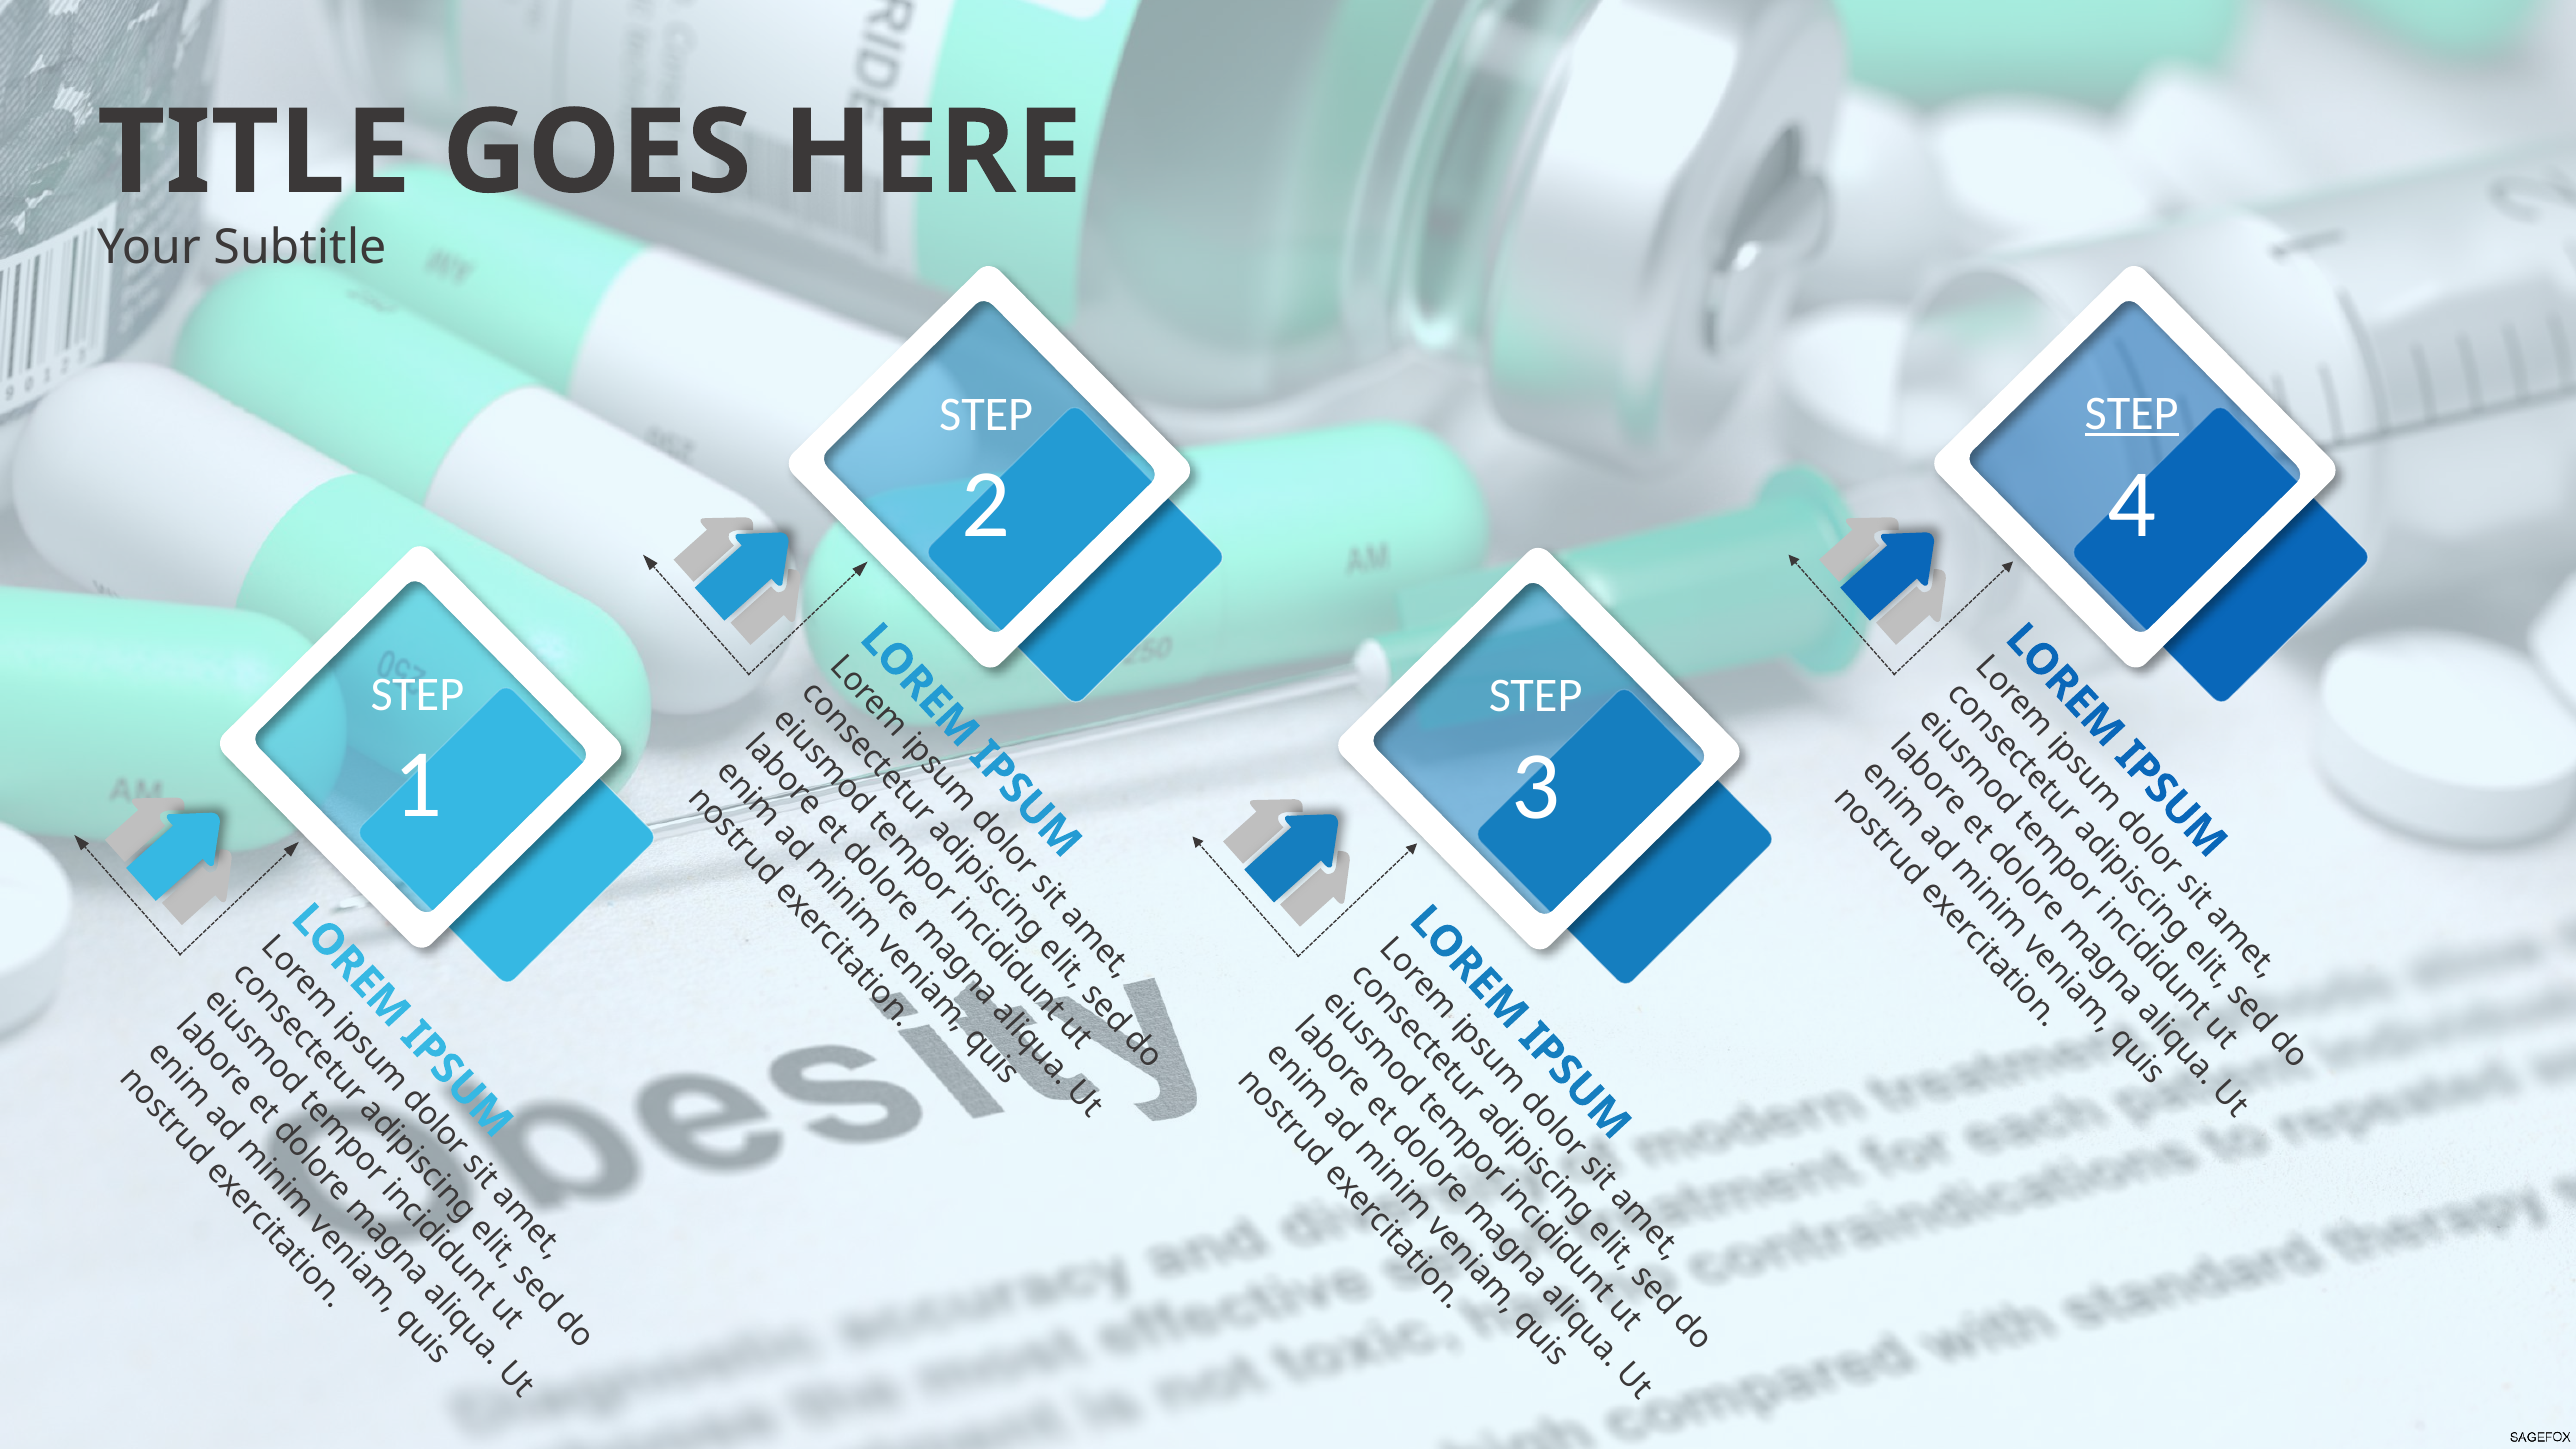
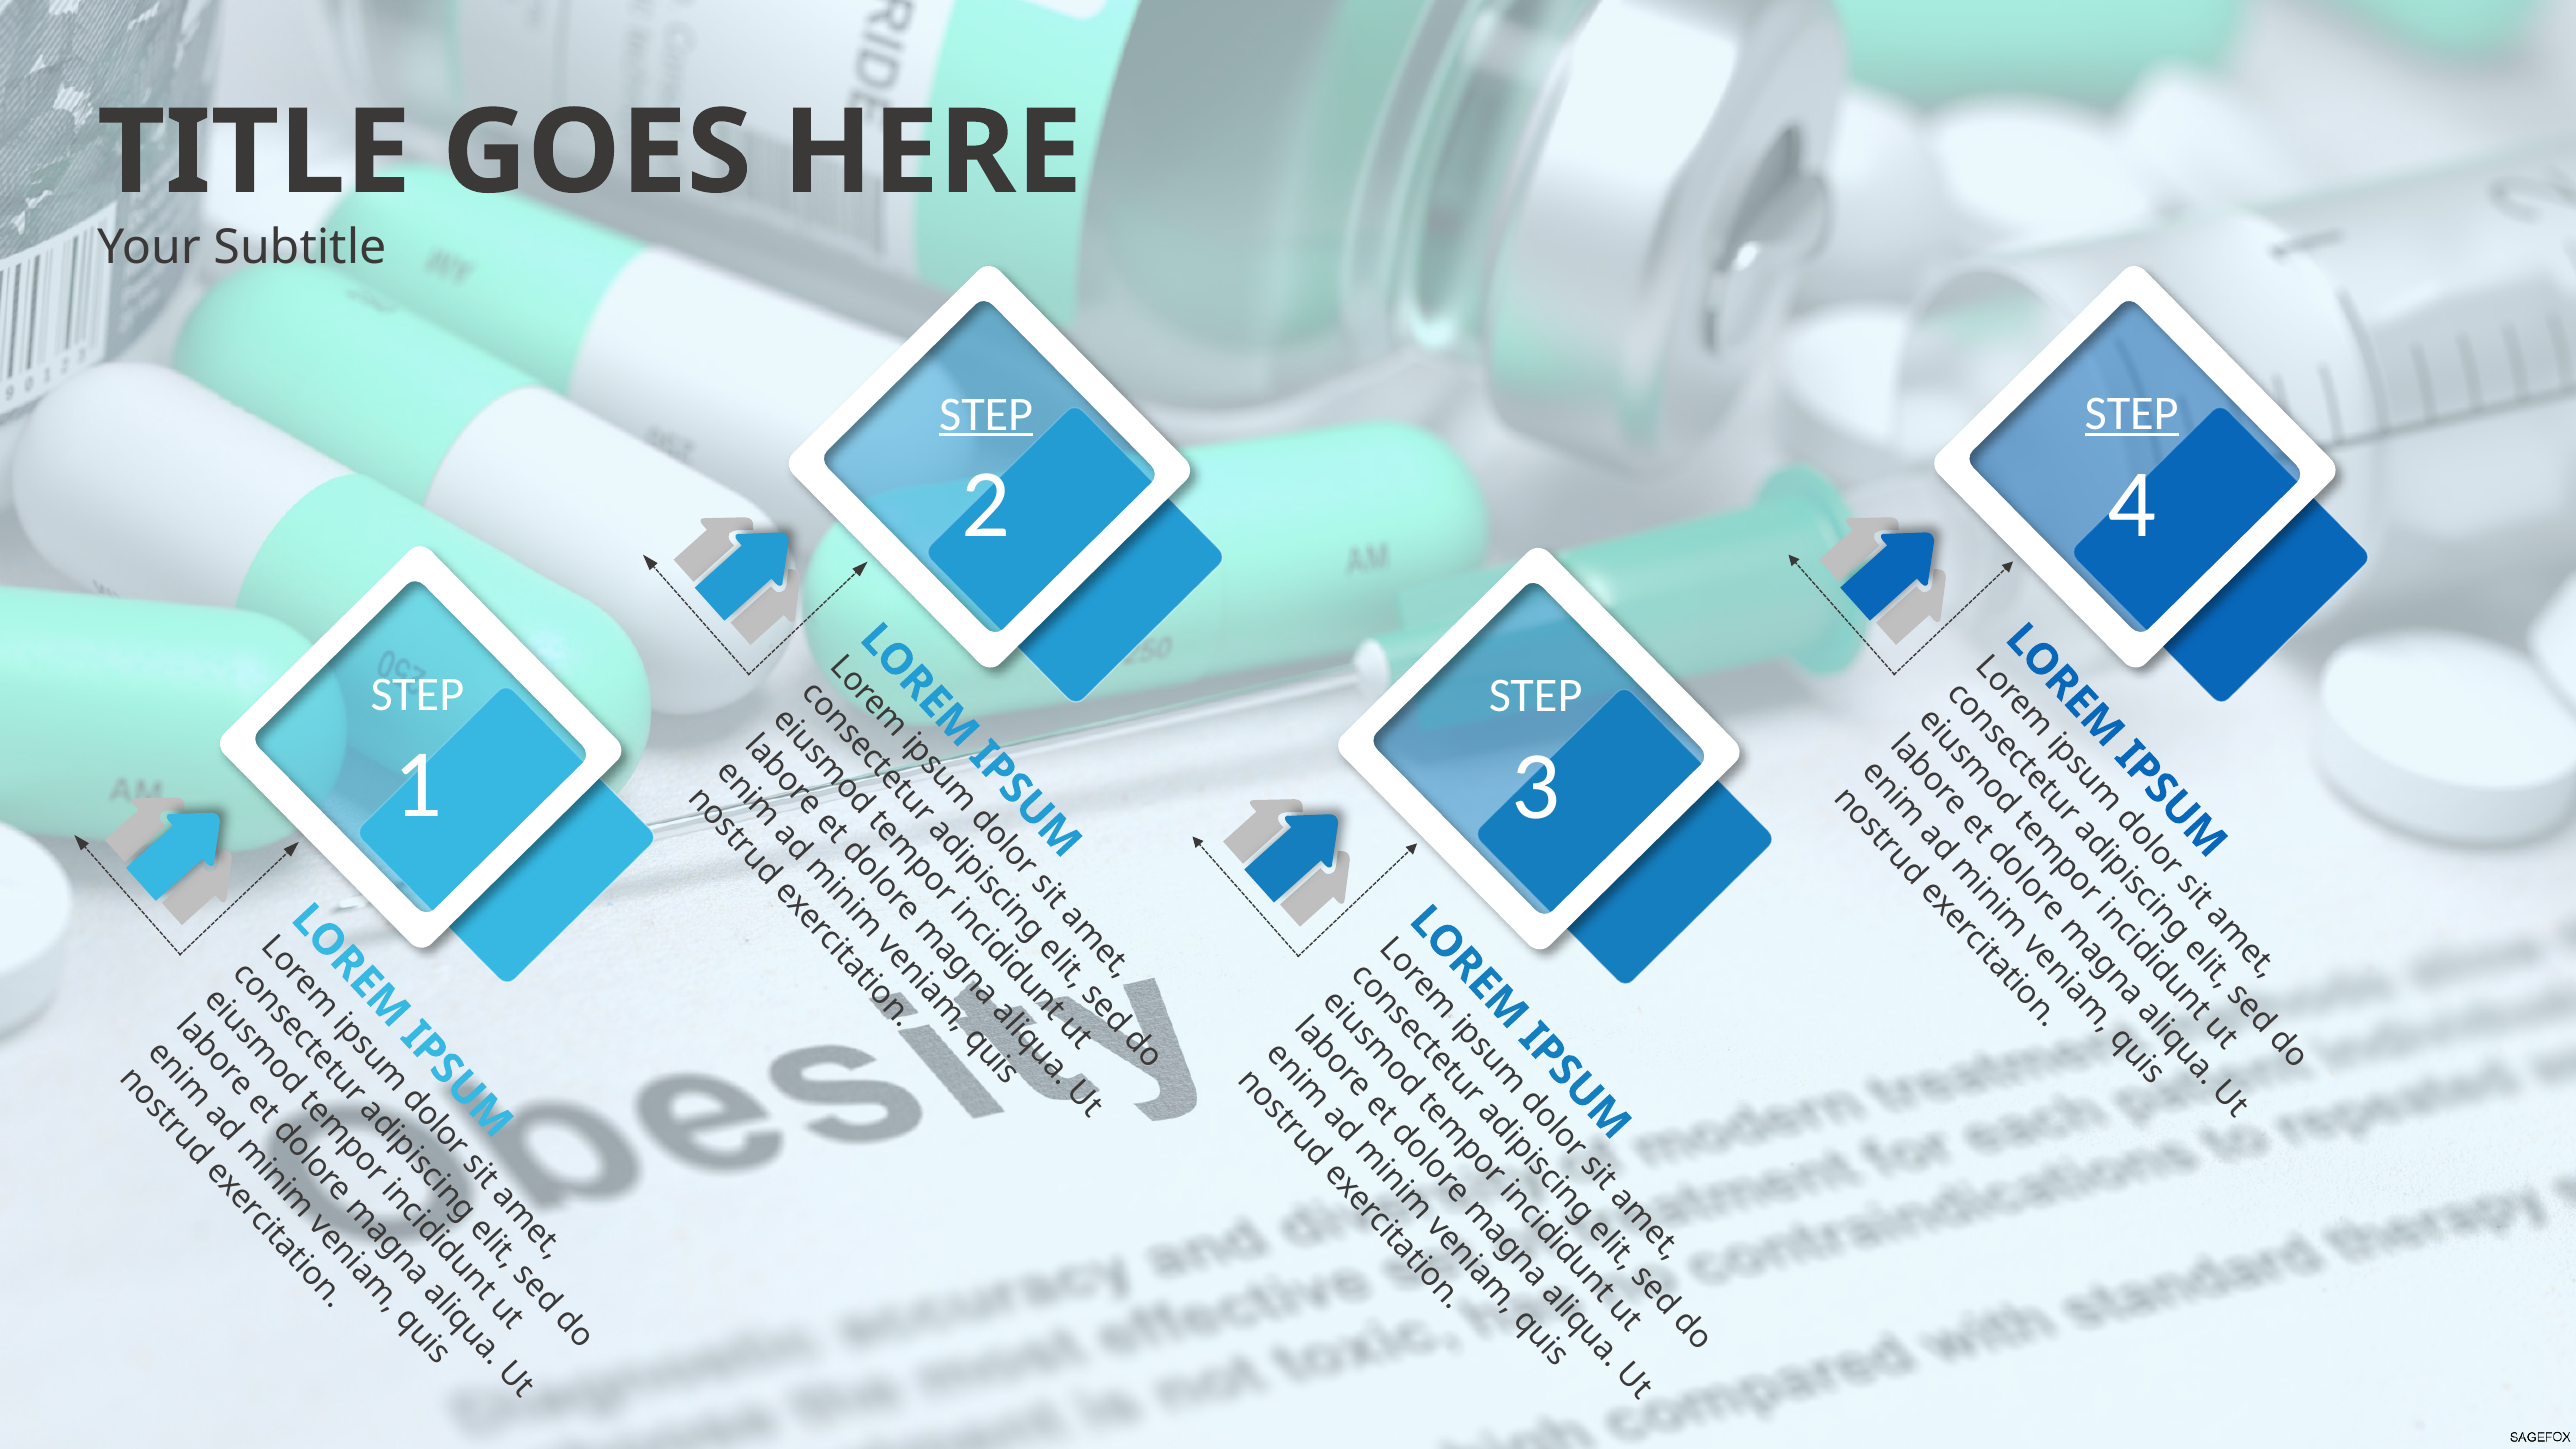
STEP underline: none -> present (986, 414)
